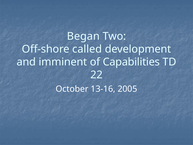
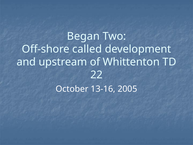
imminent: imminent -> upstream (63, 62)
Capabilities: Capabilities -> Whittenton (131, 62)
